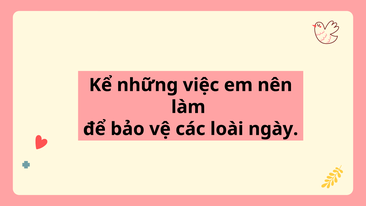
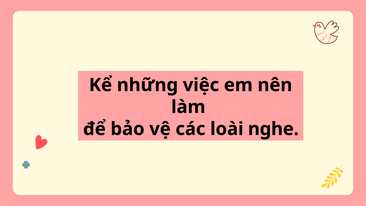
ngày: ngày -> nghe (273, 129)
